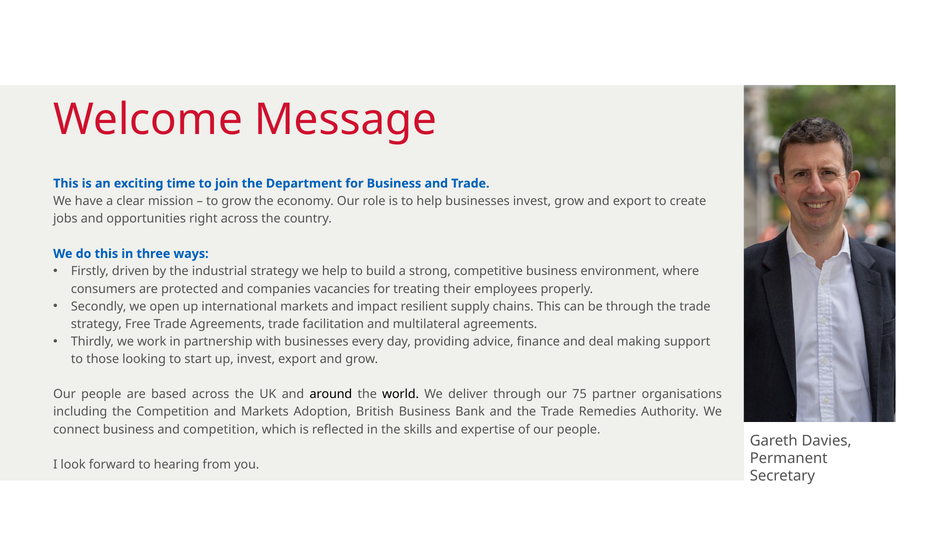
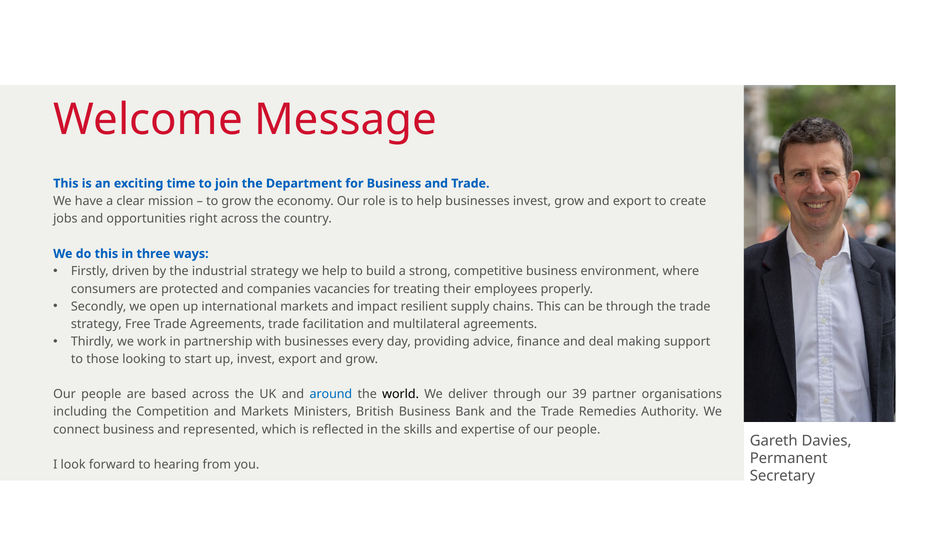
around colour: black -> blue (331, 394)
75: 75 -> 39 (580, 394)
Adoption: Adoption -> Ministers (322, 412)
and competition: competition -> represented (221, 429)
